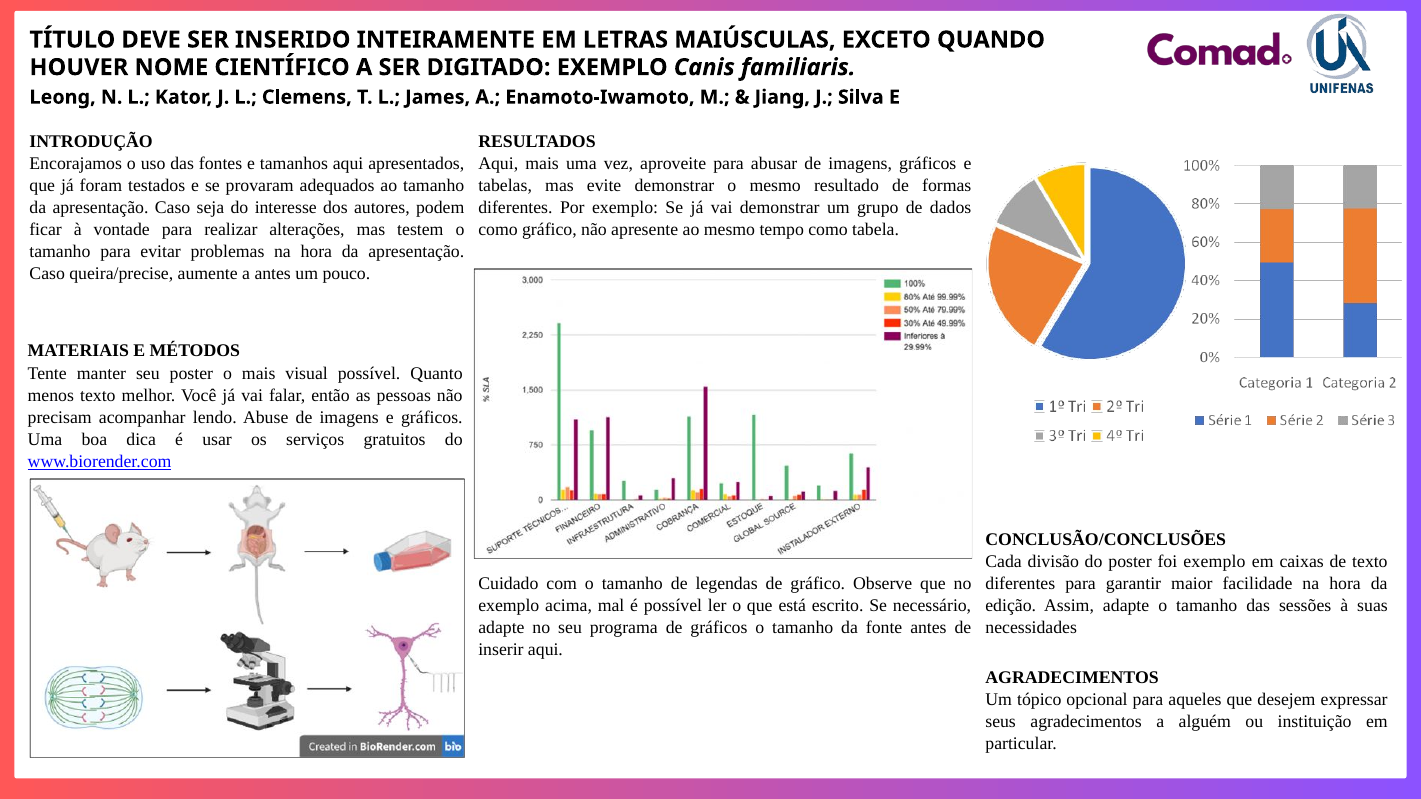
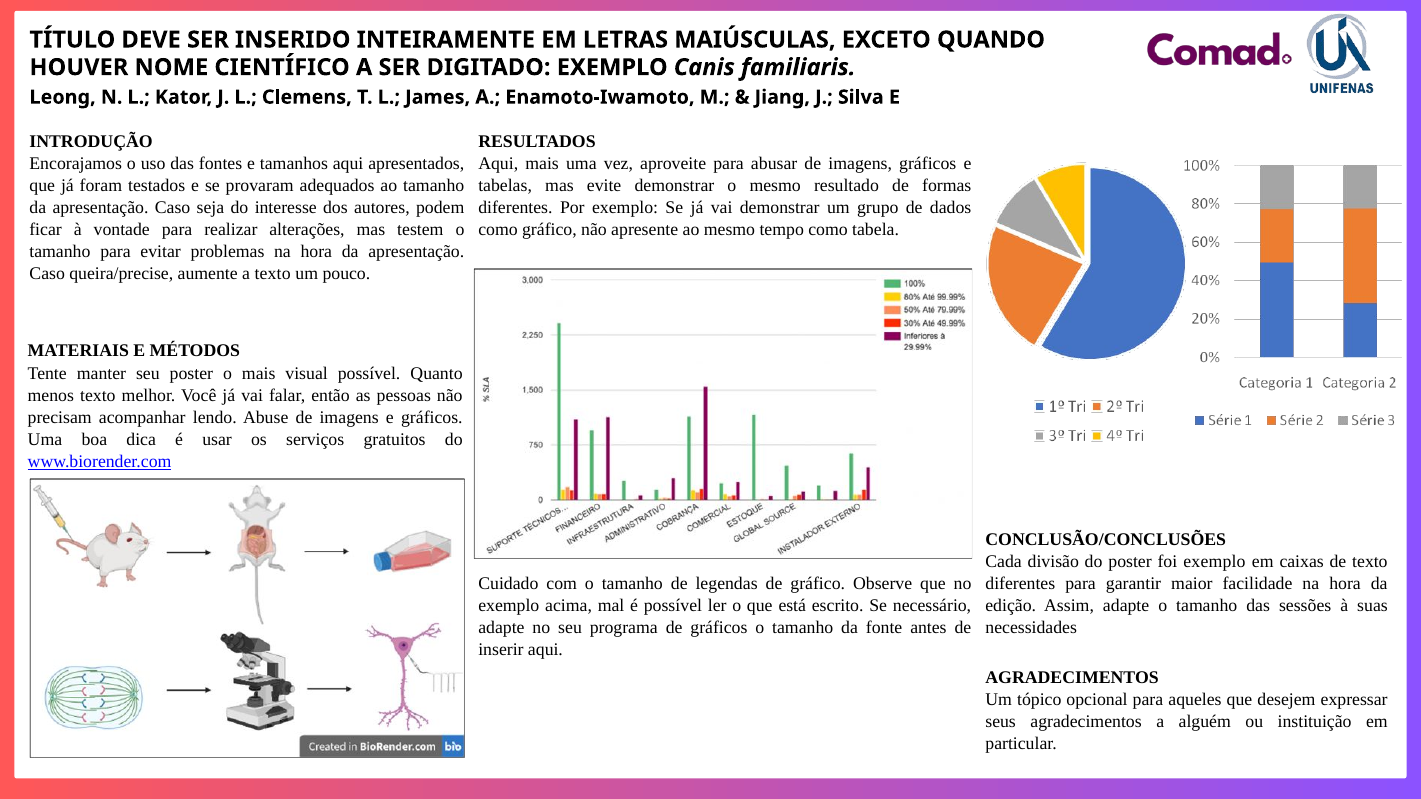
a antes: antes -> texto (273, 274)
